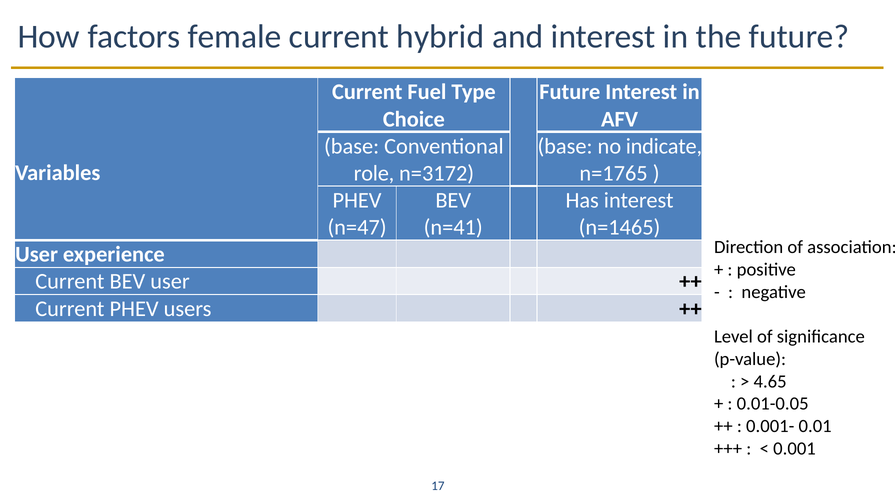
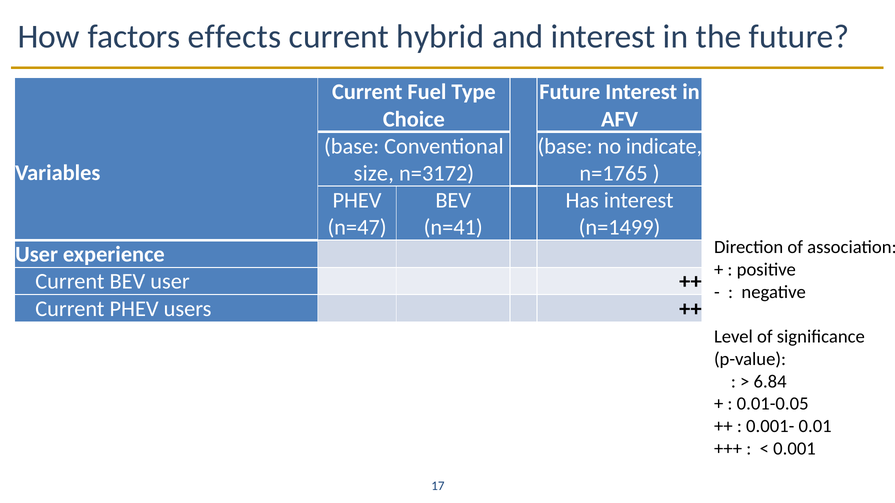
female: female -> effects (234, 37)
role: role -> size (374, 174)
n=1465: n=1465 -> n=1499 (619, 228)
4.65: 4.65 -> 6.84 (770, 382)
